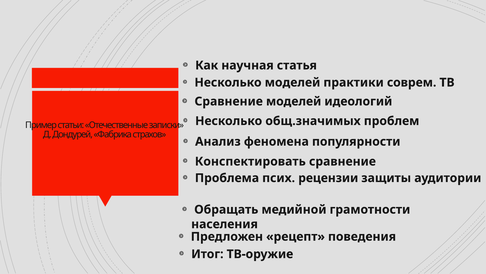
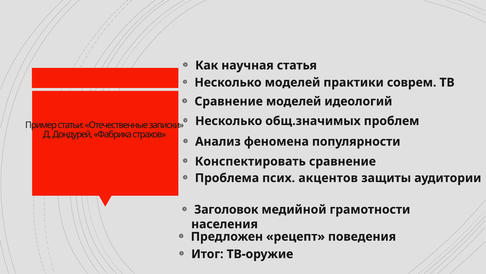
рецензии: рецензии -> акцентов (328, 178)
Обращать: Обращать -> Заголовок (226, 209)
